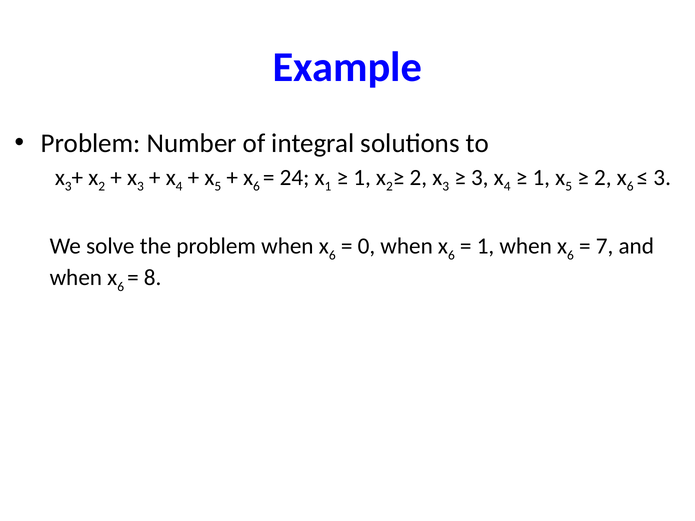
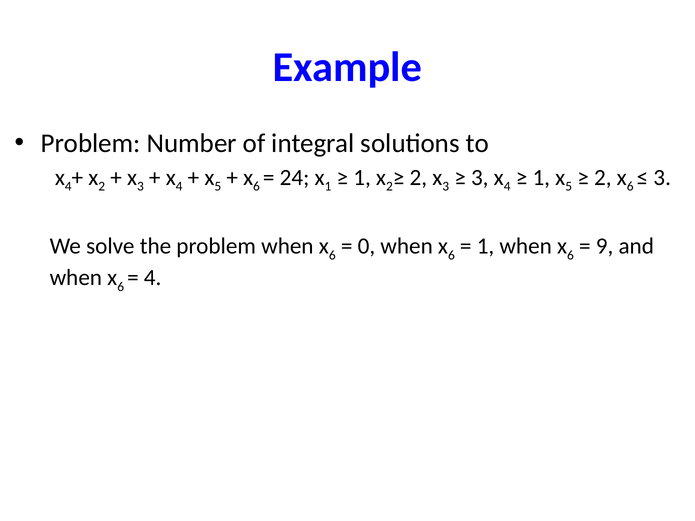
3: 3 -> 4 (68, 187)
7: 7 -> 9 (605, 246)
8: 8 -> 4 (153, 278)
